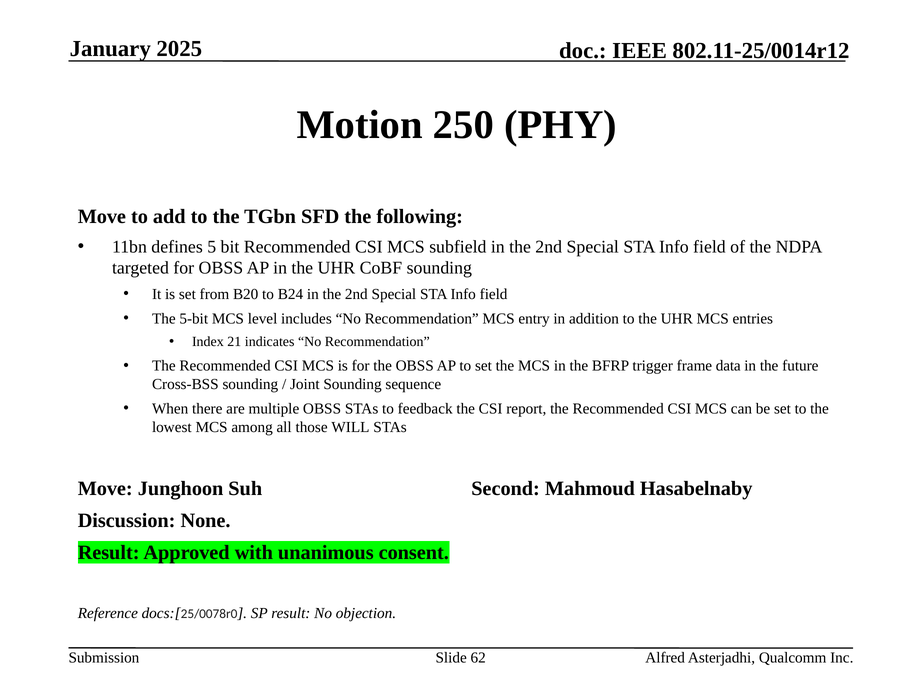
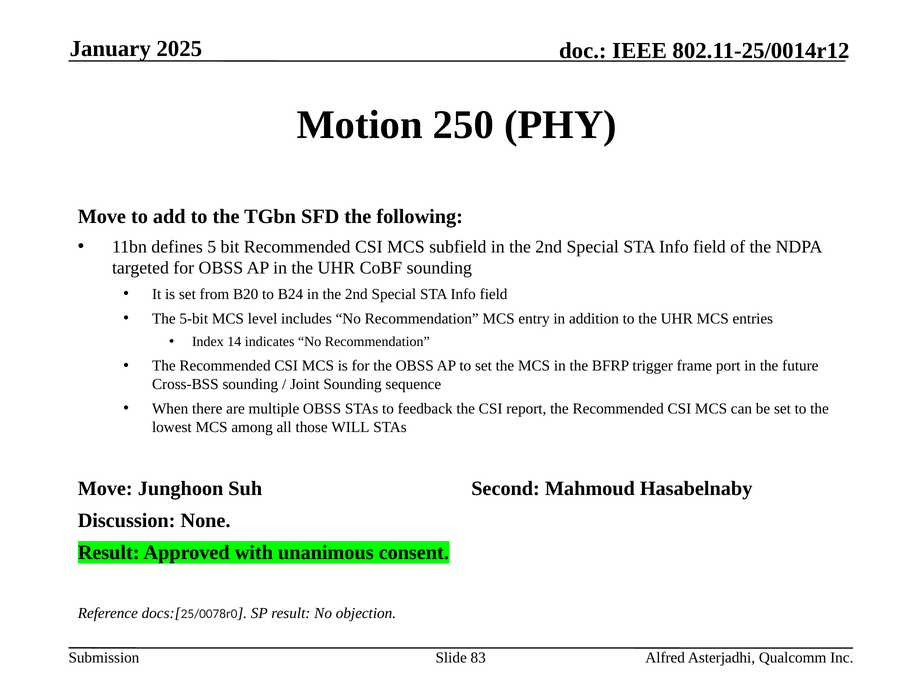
21: 21 -> 14 (234, 342)
data: data -> port (728, 366)
62: 62 -> 83 (478, 657)
